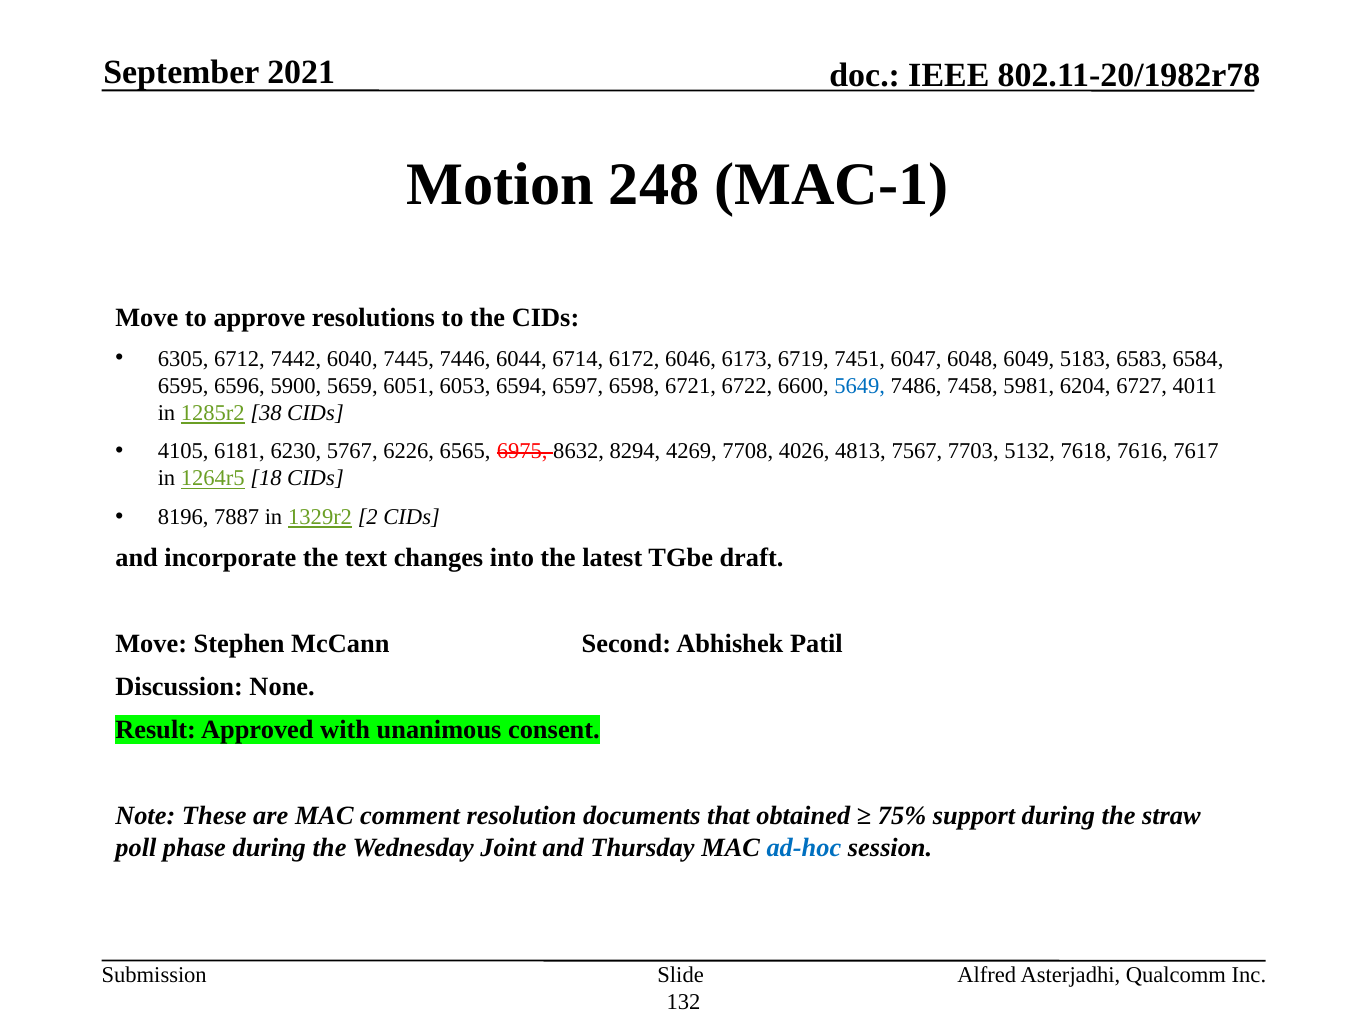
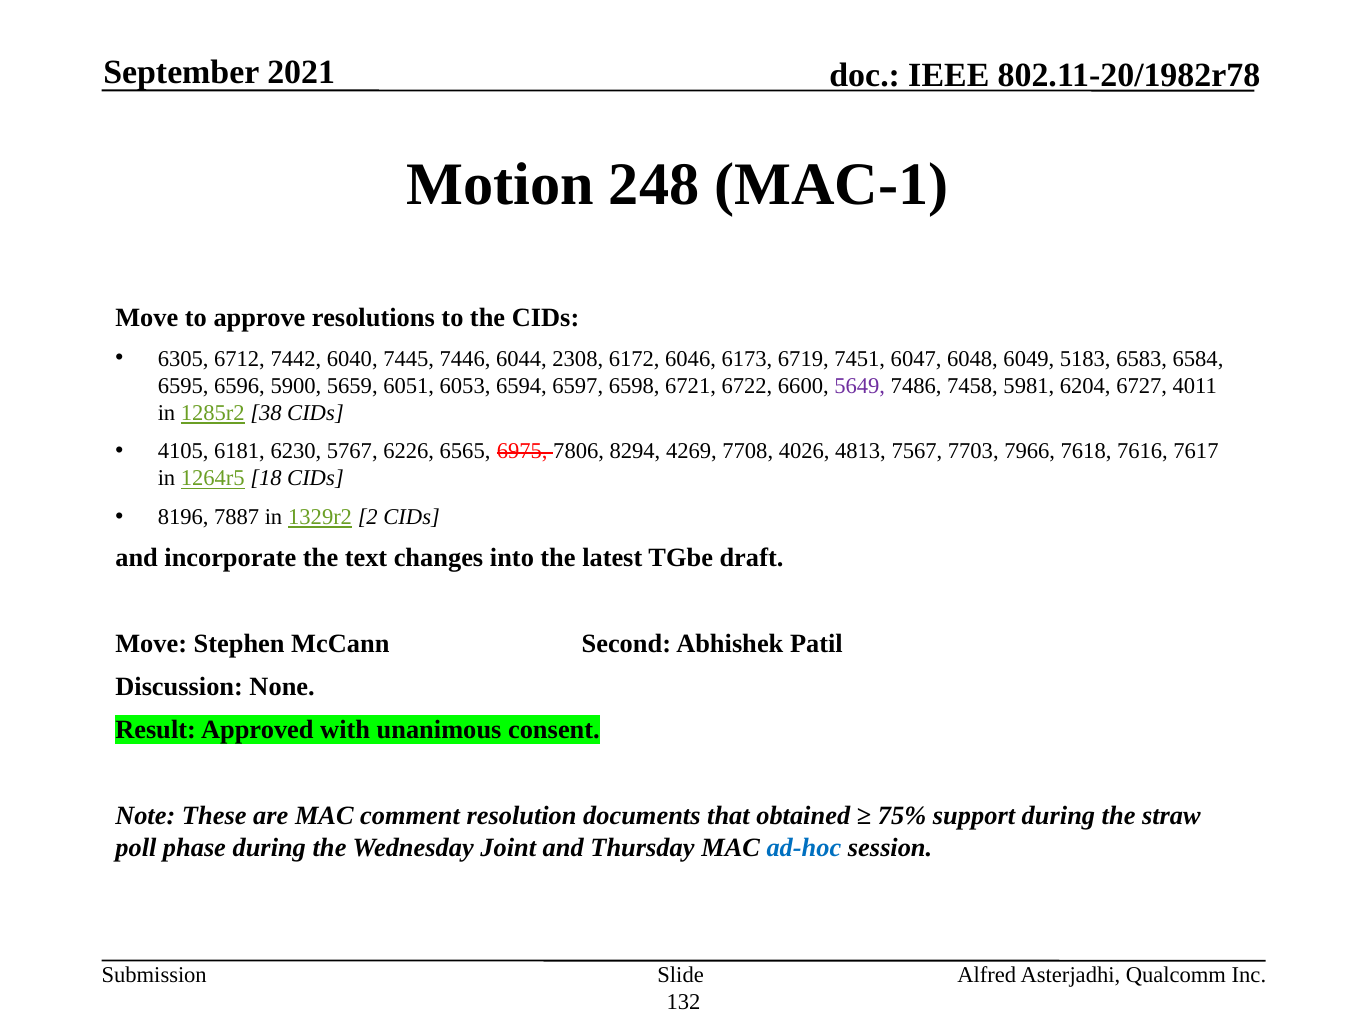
6714: 6714 -> 2308 (578, 359)
5649 colour: blue -> purple (860, 386)
8632: 8632 -> 7806 (579, 451)
5132: 5132 -> 7966 (1030, 451)
